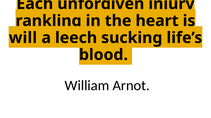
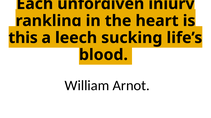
will: will -> this (23, 38)
